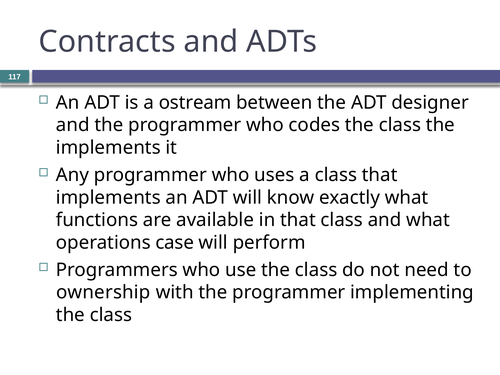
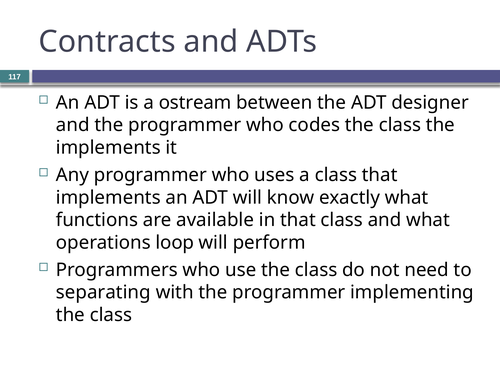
case: case -> loop (175, 243)
ownership: ownership -> separating (103, 292)
